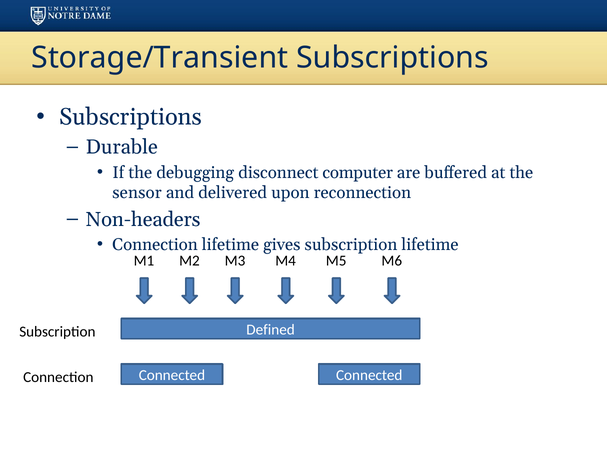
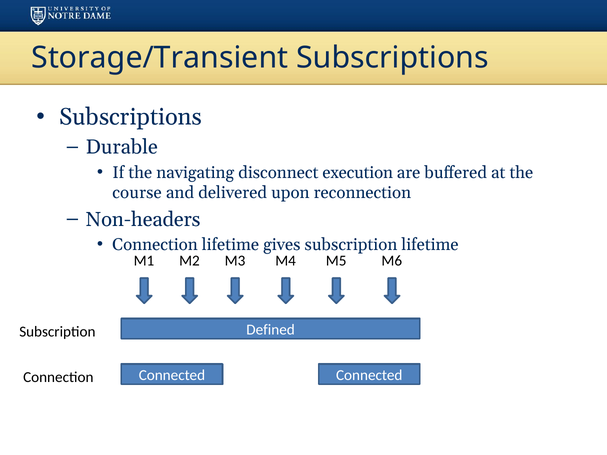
debugging: debugging -> navigating (195, 173)
computer: computer -> execution (358, 173)
sensor: sensor -> course (137, 193)
